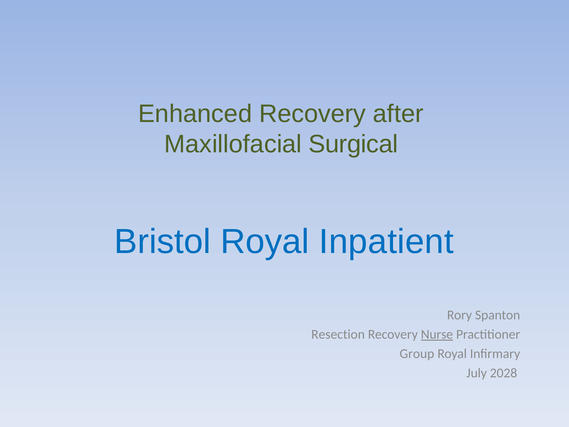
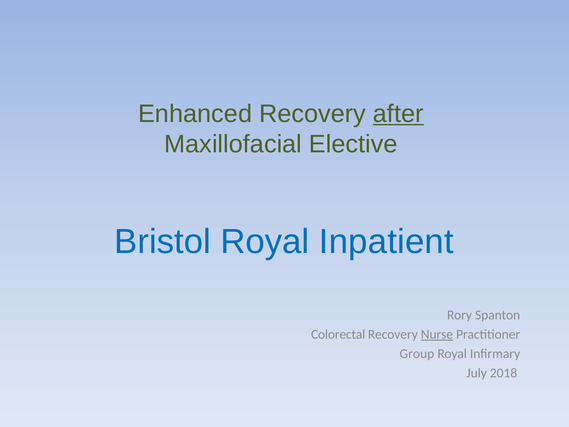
after underline: none -> present (398, 114)
Surgical: Surgical -> Elective (353, 144)
Resection: Resection -> Colorectal (338, 334)
2028: 2028 -> 2018 (504, 373)
